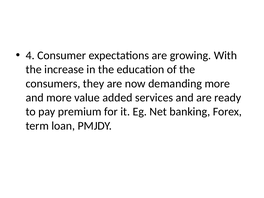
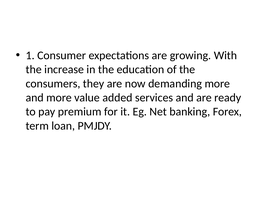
4: 4 -> 1 (30, 55)
